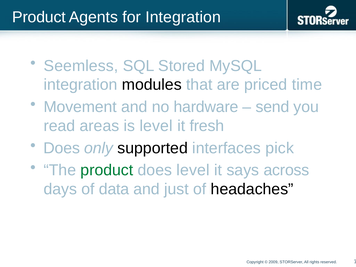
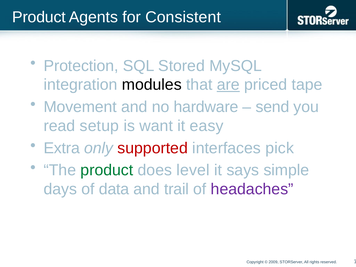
for Integration: Integration -> Consistent (183, 17)
Seemless: Seemless -> Protection (81, 66)
are underline: none -> present (228, 85)
time: time -> tape (307, 85)
areas: areas -> setup (99, 126)
is level: level -> want (156, 126)
fresh: fresh -> easy (207, 126)
Does: Does -> Extra (62, 148)
supported colour: black -> red (153, 148)
across: across -> simple (286, 170)
just: just -> trail (177, 189)
headaches colour: black -> purple (252, 189)
